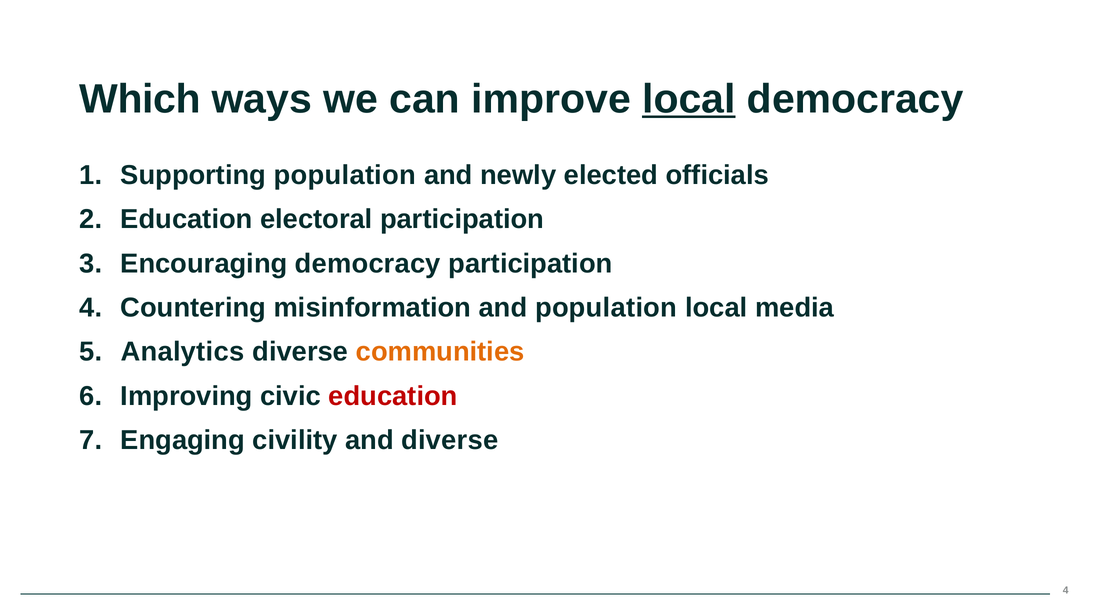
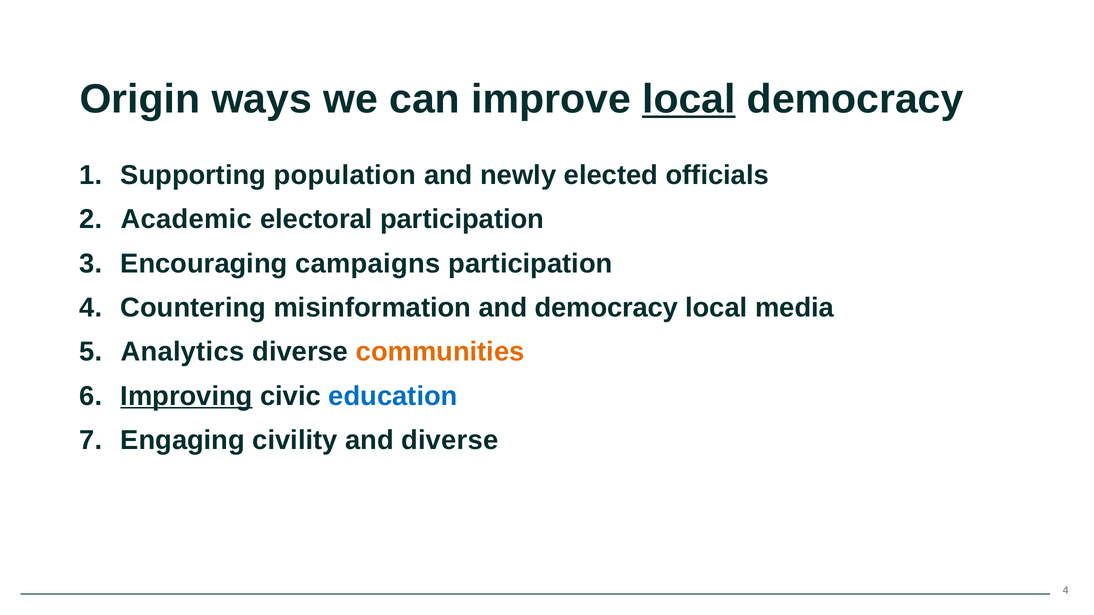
Which: Which -> Origin (140, 99)
Education: Education -> Academic (186, 219)
Encouraging democracy: democracy -> campaigns (368, 264)
and population: population -> democracy (606, 308)
Improving underline: none -> present (186, 396)
education colour: red -> blue (393, 396)
